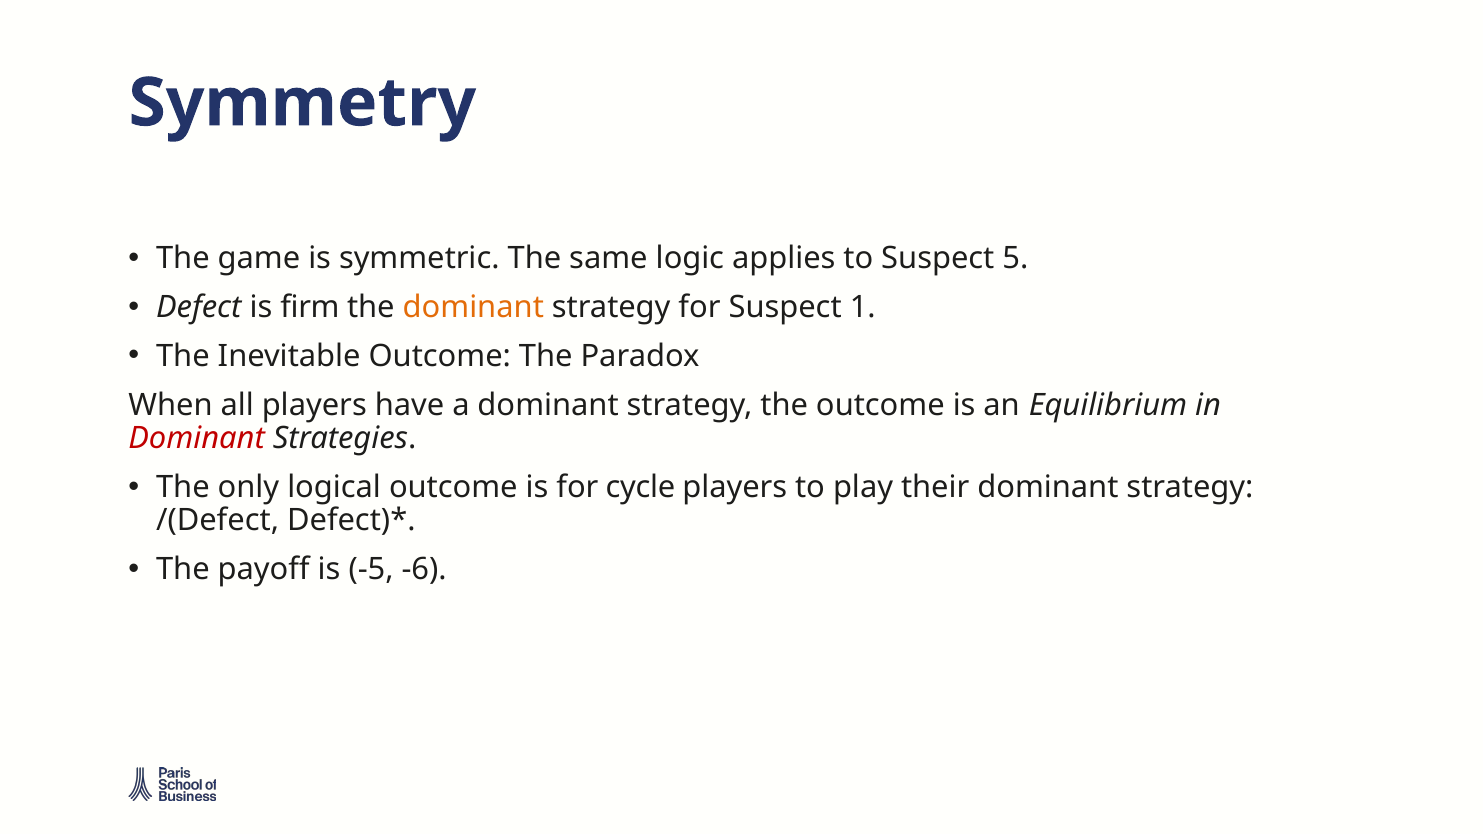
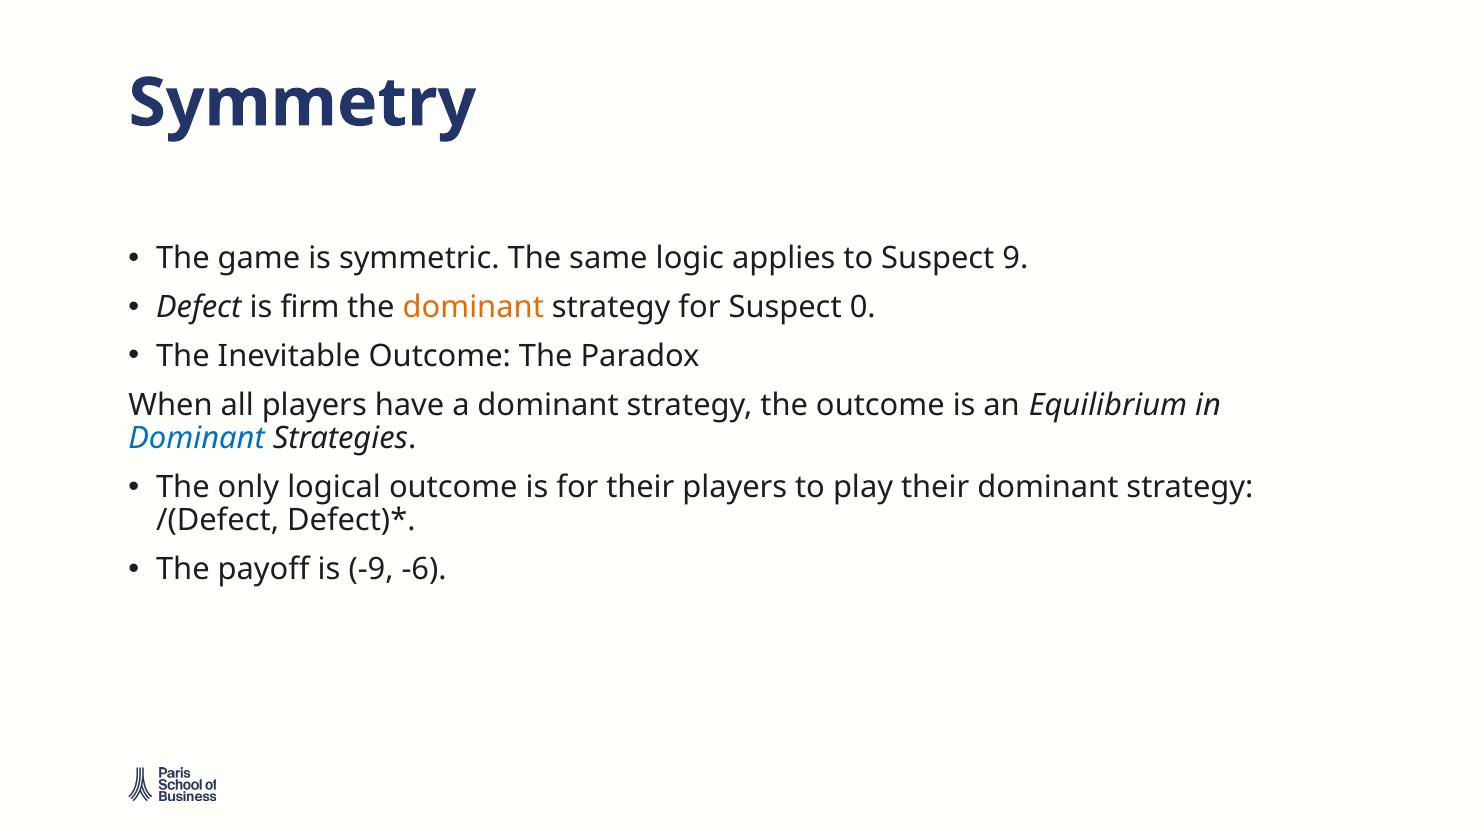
5: 5 -> 9 (1015, 258)
1: 1 -> 0 (863, 307)
Dominant colour: red -> blue (197, 438)
for cycle: cycle -> their (640, 487)
-5: -5 -> -9 (371, 570)
